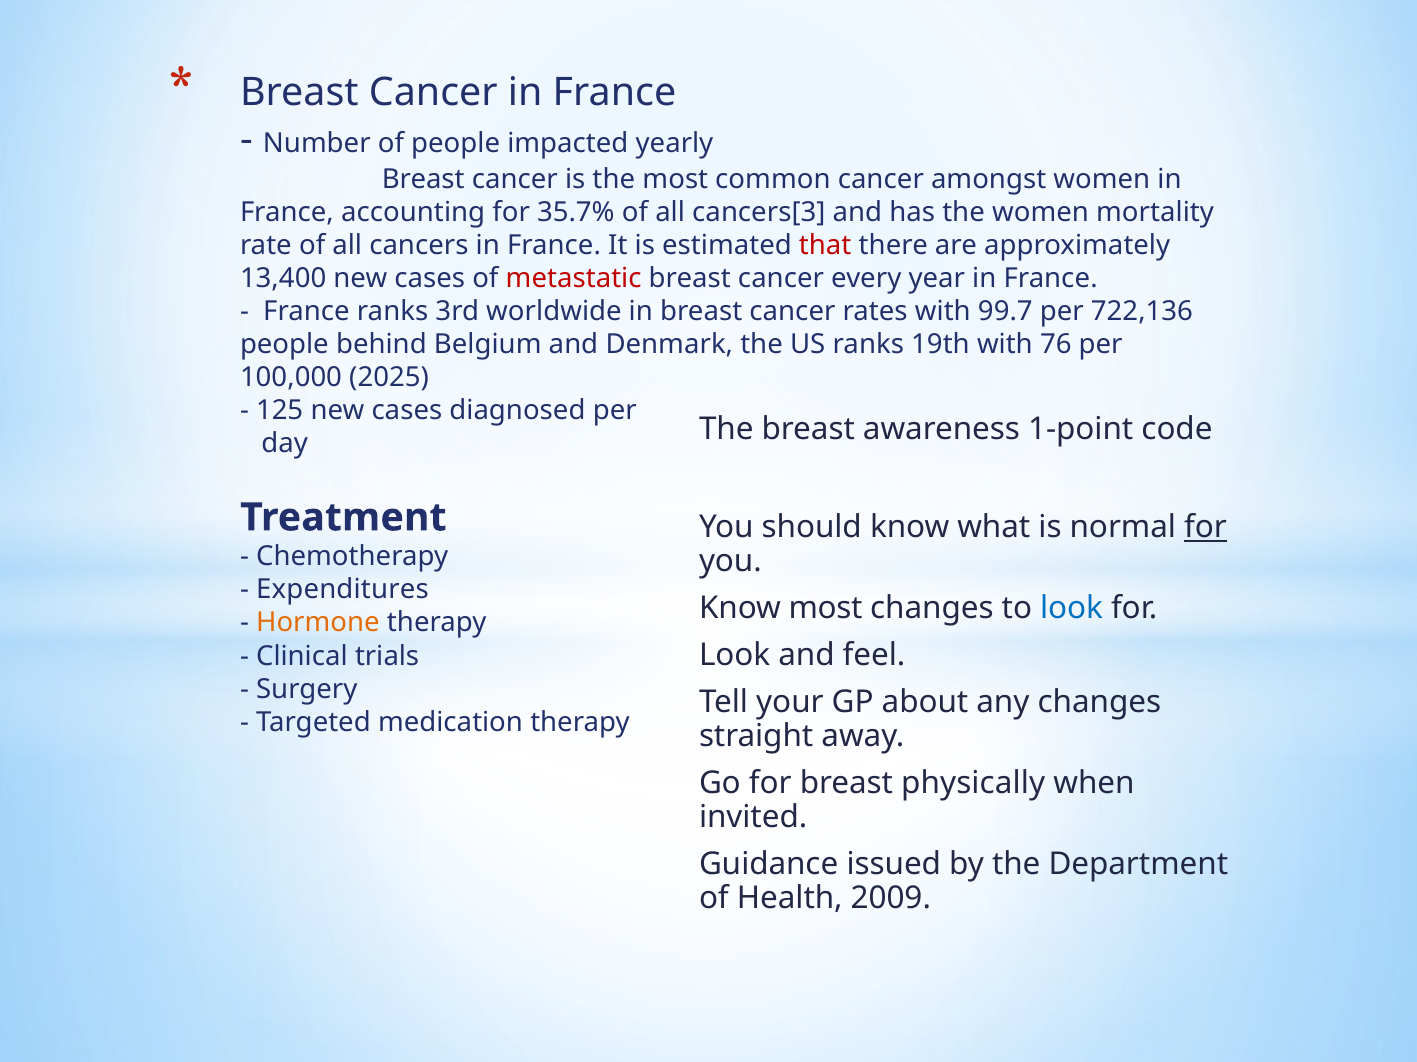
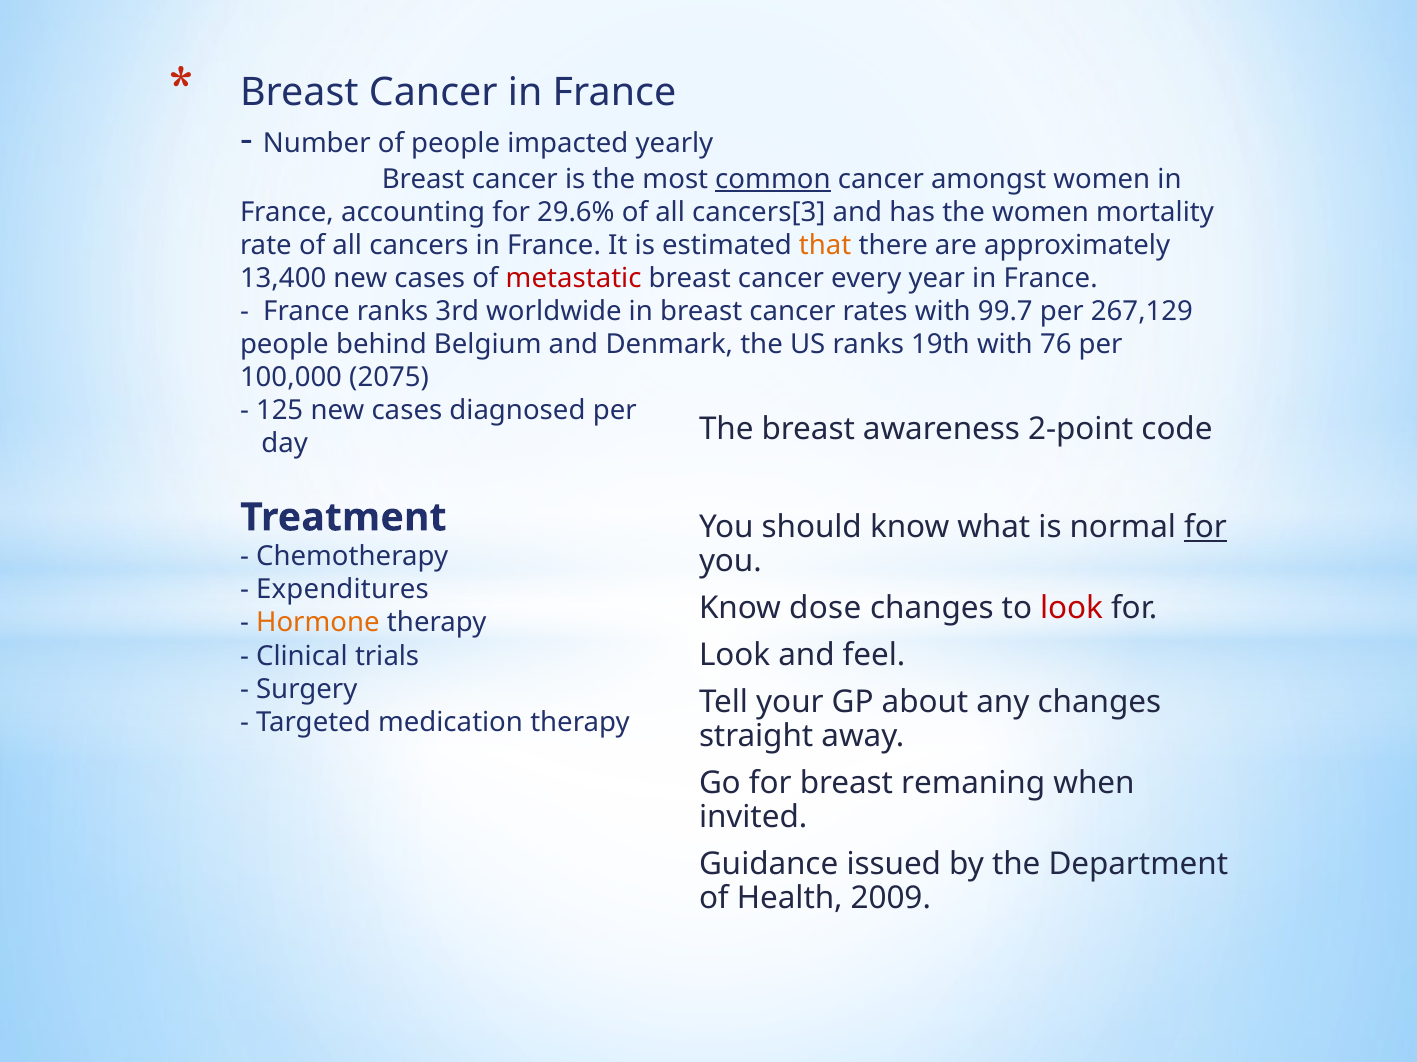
common underline: none -> present (773, 179)
35.7%: 35.7% -> 29.6% (576, 212)
that colour: red -> orange (825, 245)
722,136: 722,136 -> 267,129 (1142, 311)
2025: 2025 -> 2075 (389, 378)
1-point: 1-point -> 2-point (1081, 430)
Know most: most -> dose (825, 609)
look colour: blue -> red (1072, 609)
physically: physically -> remaning (973, 784)
